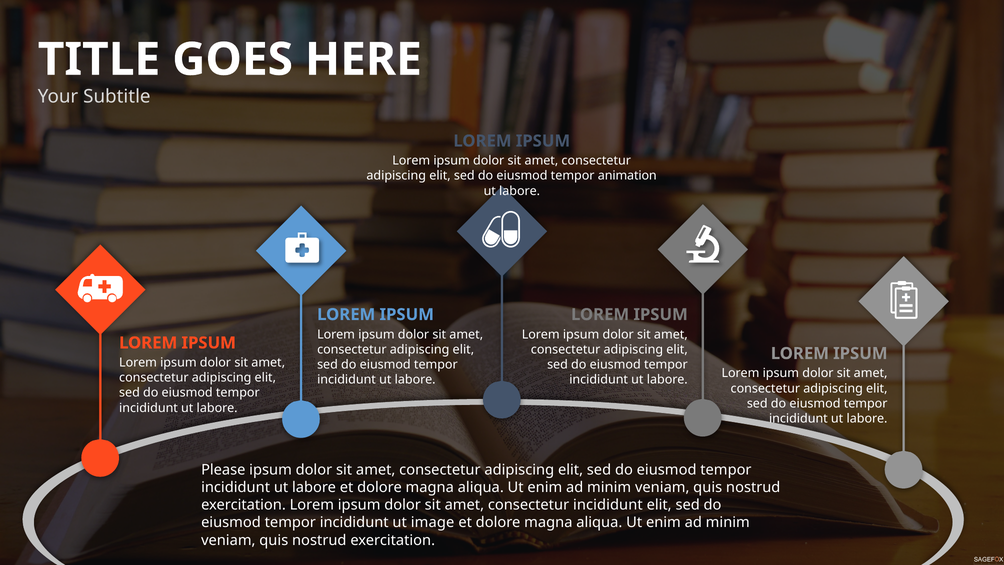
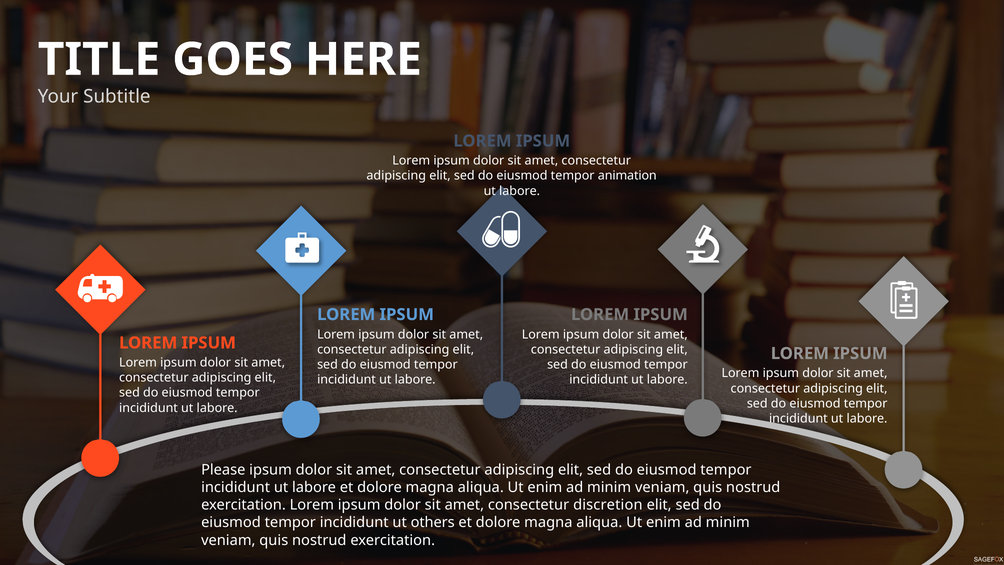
consectetur incididunt: incididunt -> discretion (608, 505)
image: image -> others (433, 522)
